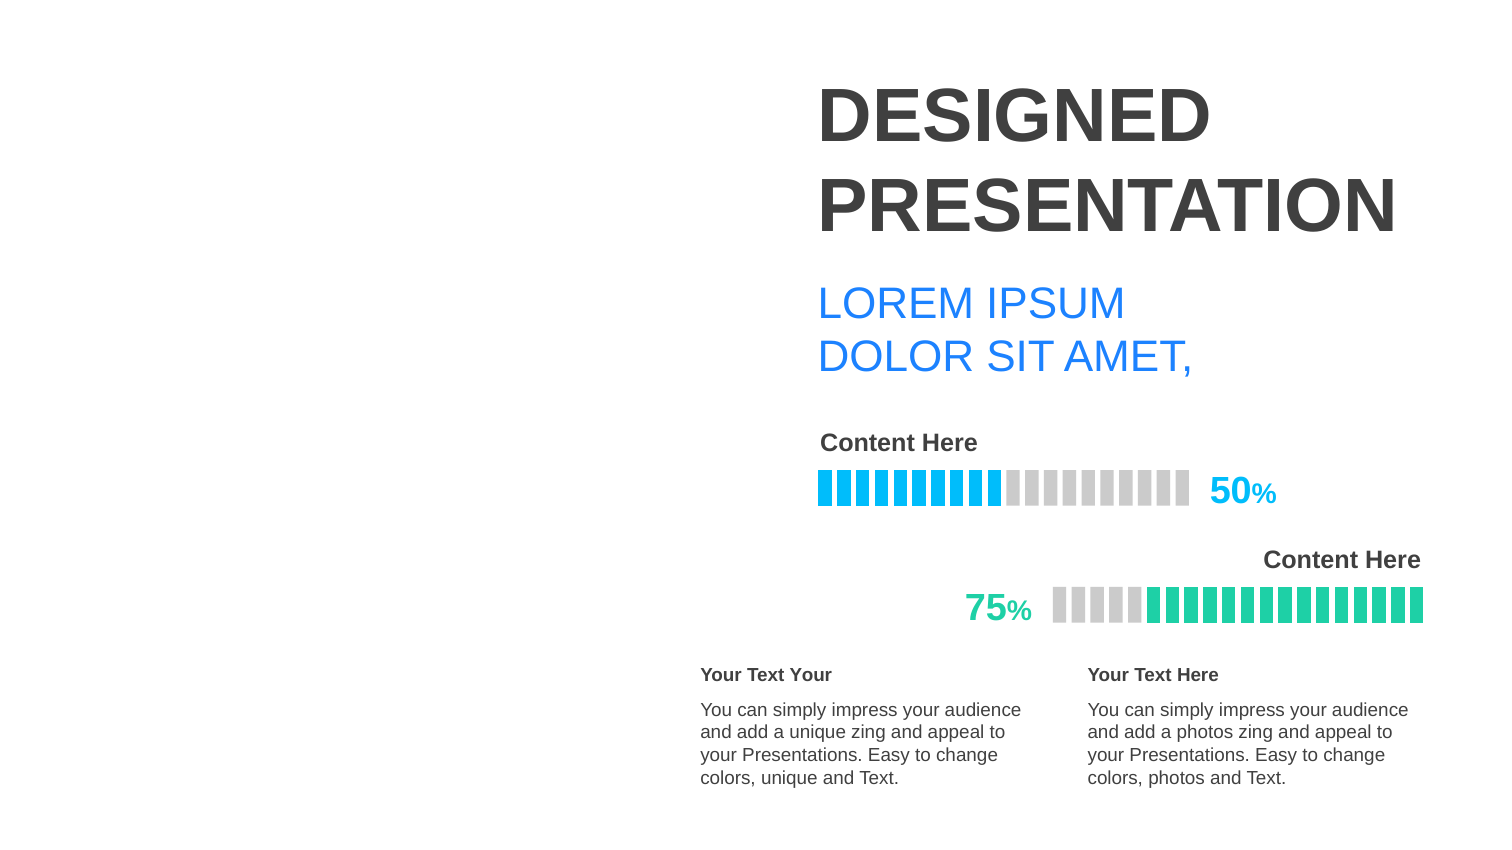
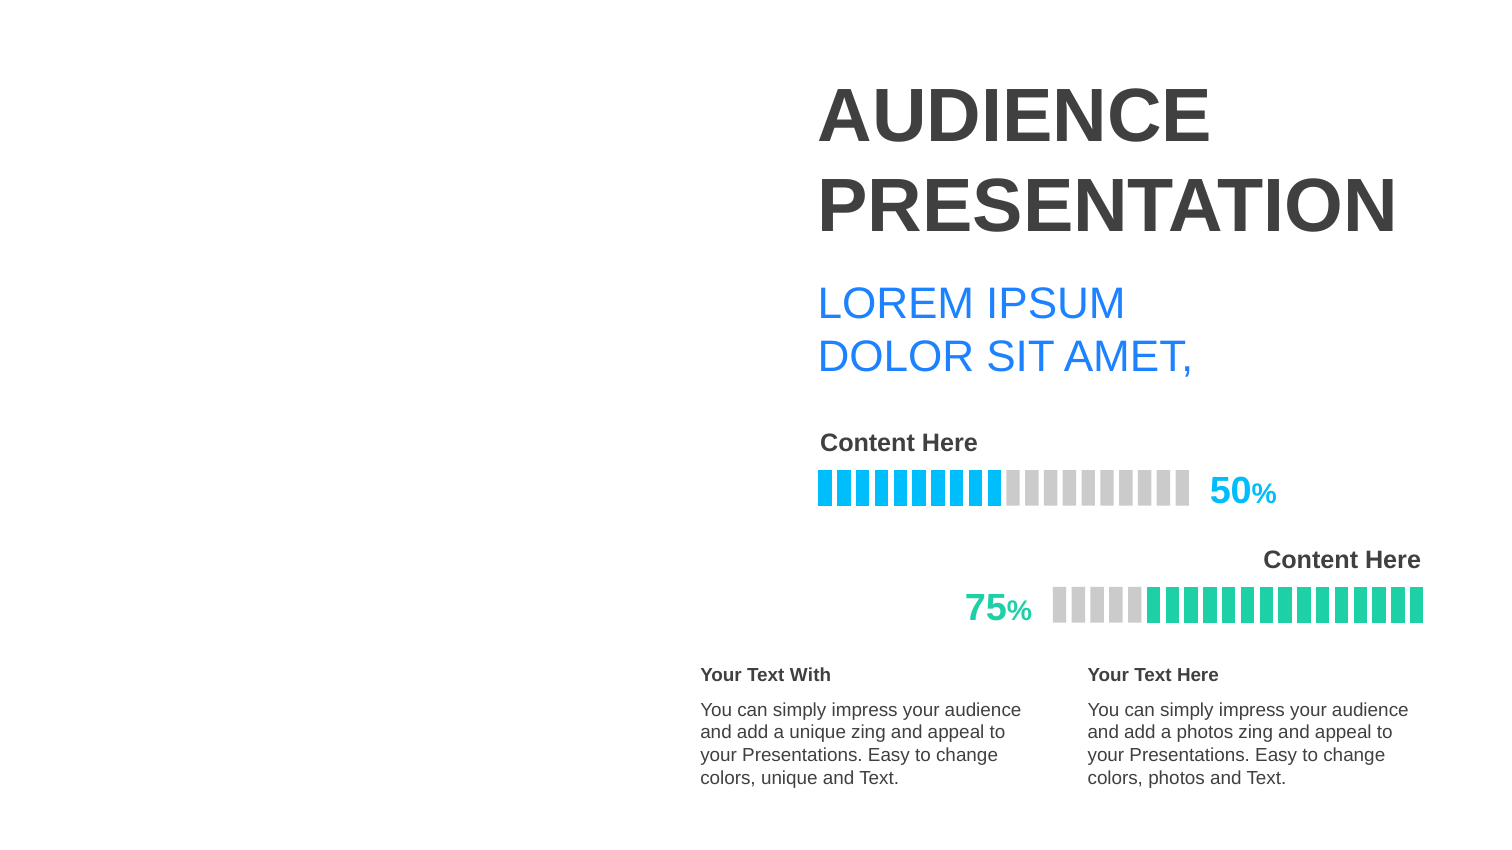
DESIGNED: DESIGNED -> AUDIENCE (1015, 116)
Your Text Your: Your -> With (811, 676)
